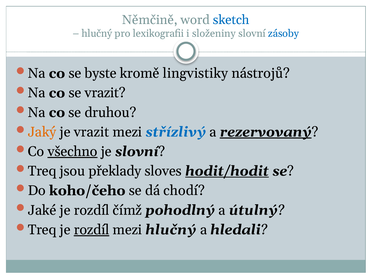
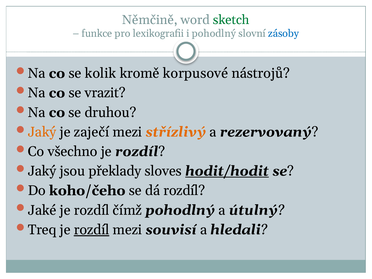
sketch colour: blue -> green (231, 20)
hlučný: hlučný -> funkce (97, 34)
i složeniny: složeniny -> pohodlný (214, 34)
byste: byste -> kolik (100, 73)
lingvistiky: lingvistiky -> korpusové (196, 73)
je vrazit: vrazit -> zaječí (92, 132)
střízlivý colour: blue -> orange (176, 132)
rezervovaný underline: present -> none (266, 132)
všechno underline: present -> none (73, 152)
slovní: slovní -> rozdíl (137, 152)
Treq: Treq -> Jaký (42, 171)
dá chodí: chodí -> rozdíl (184, 191)
mezi hlučný: hlučný -> souvisí (171, 230)
